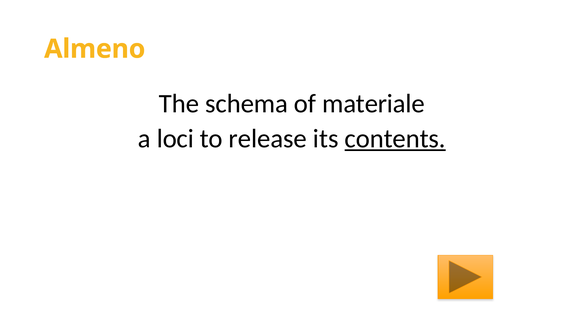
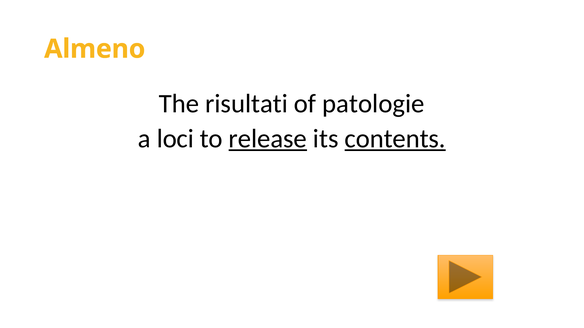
schema: schema -> risultati (247, 104)
materiale: materiale -> patologie (373, 104)
release underline: none -> present (268, 139)
